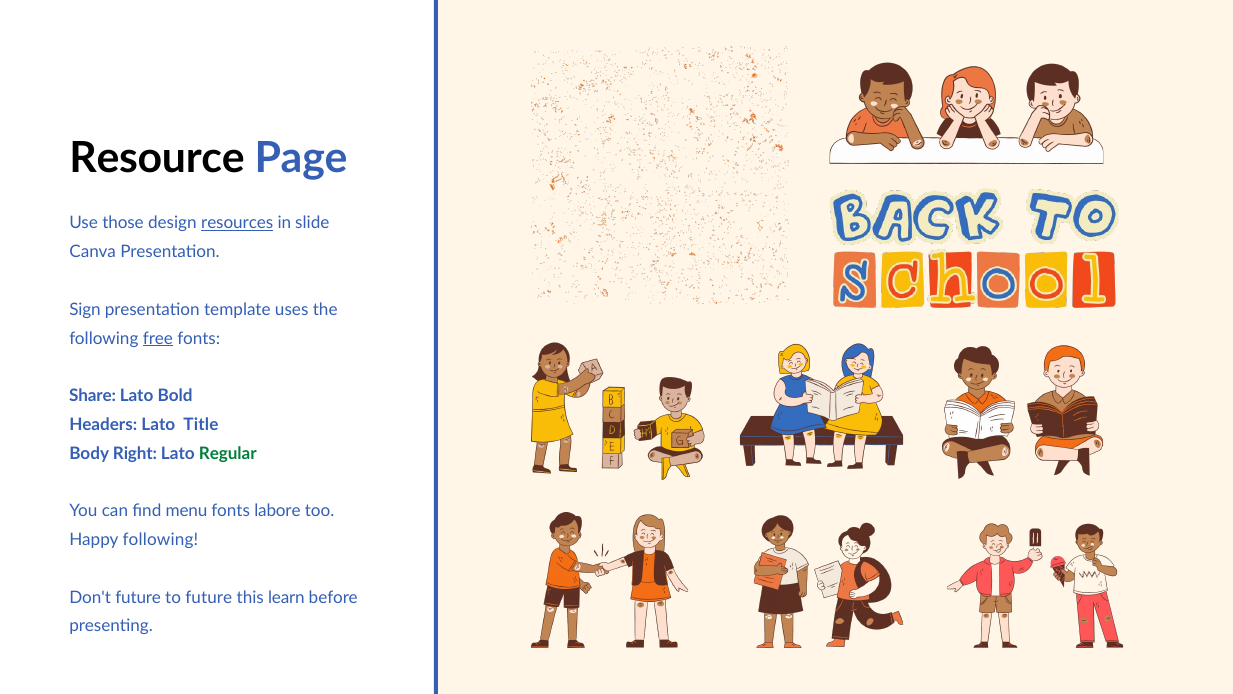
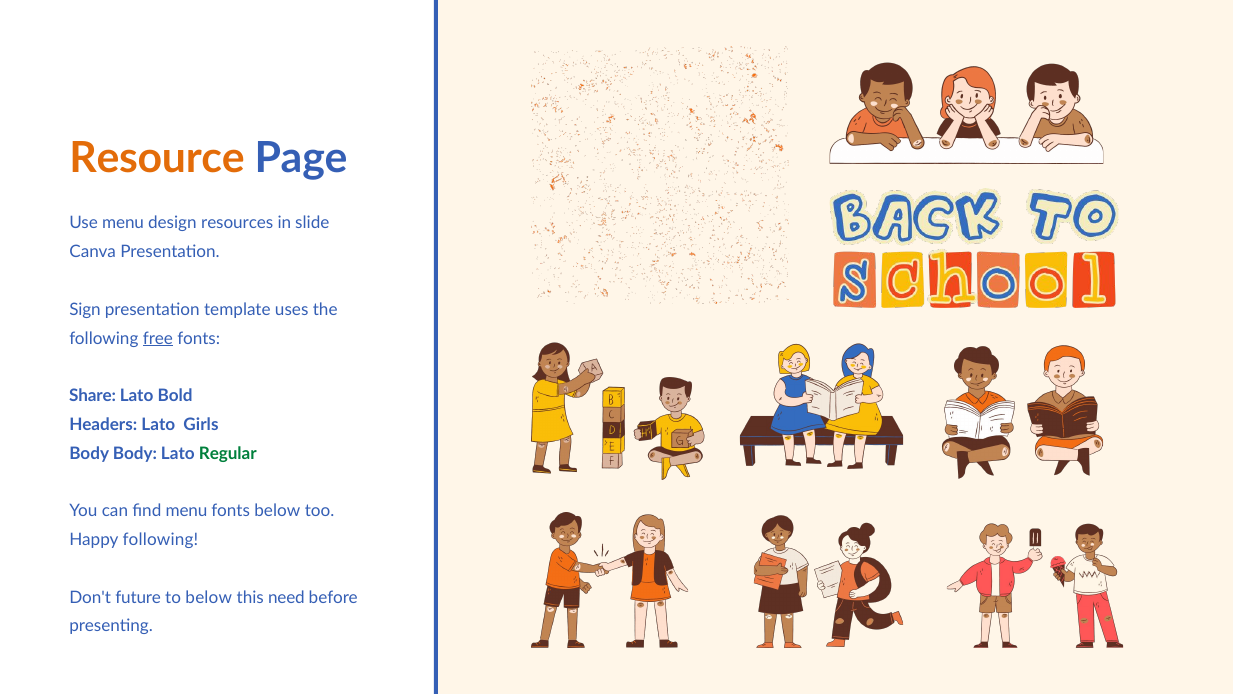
Resource colour: black -> orange (157, 159)
Use those: those -> menu (123, 223)
resources underline: present -> none (237, 223)
Title: Title -> Girls (201, 424)
Body Right: Right -> Body (135, 453)
fonts labore: labore -> below (277, 511)
to future: future -> below (209, 597)
learn: learn -> need (286, 597)
